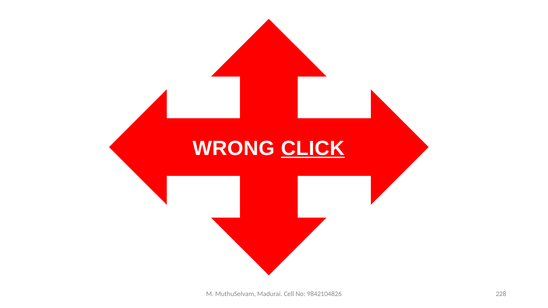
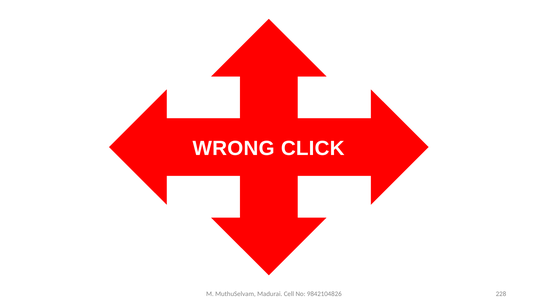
CLICK underline: present -> none (313, 149)
